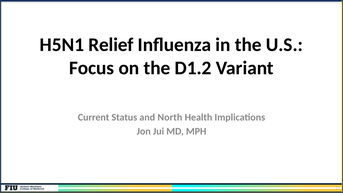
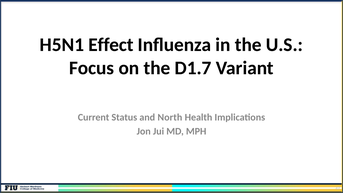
Relief: Relief -> Effect (111, 45)
D1.2: D1.2 -> D1.7 (193, 68)
